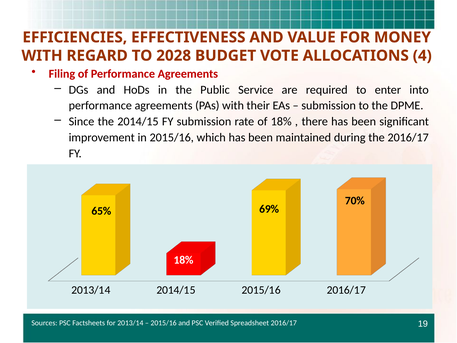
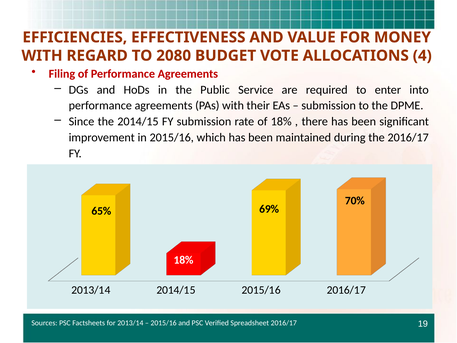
2028: 2028 -> 2080 (174, 56)
